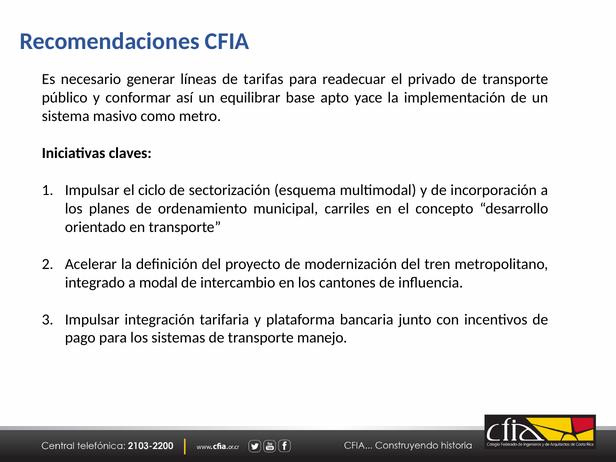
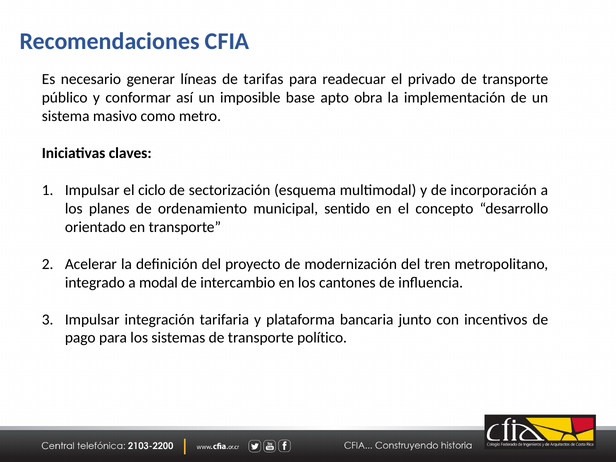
equilibrar: equilibrar -> imposible (250, 98)
yace: yace -> obra (368, 98)
carriles: carriles -> sentido (347, 209)
manejo: manejo -> político (322, 338)
